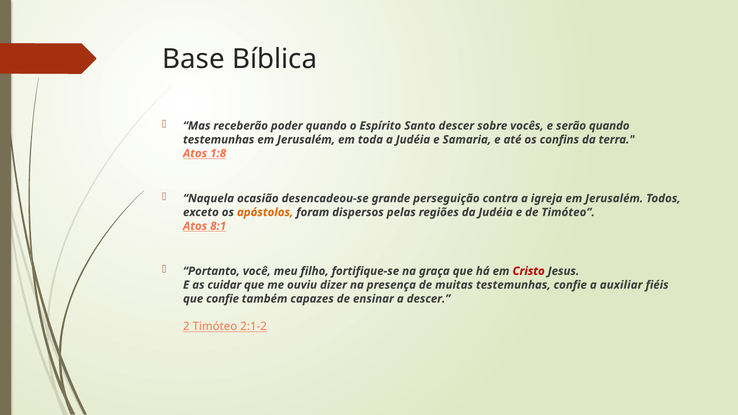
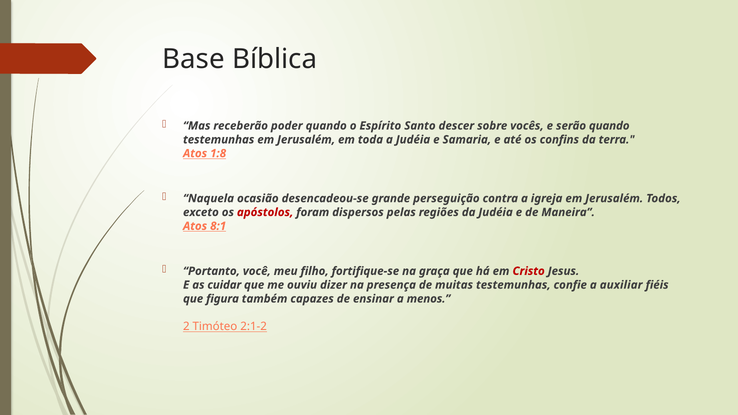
apóstolos colour: orange -> red (265, 212)
de Timóteo: Timóteo -> Maneira (568, 212)
que confie: confie -> figura (223, 299)
a descer: descer -> menos (429, 299)
